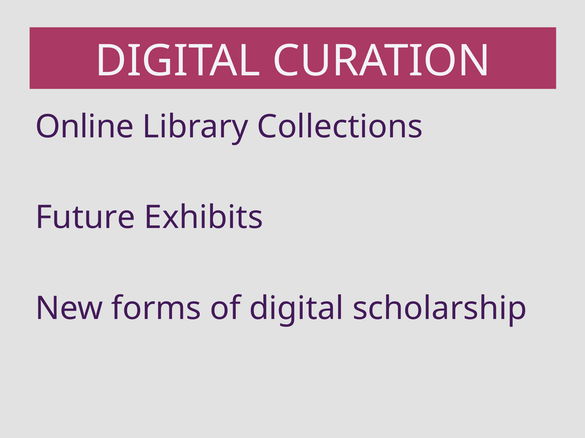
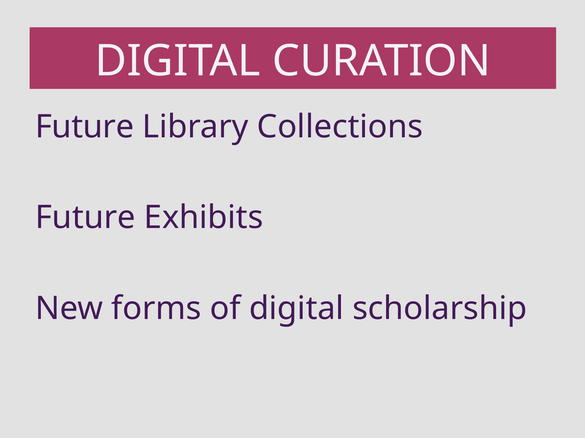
Online: Online -> Future (85, 127)
